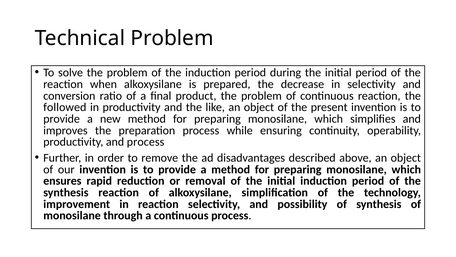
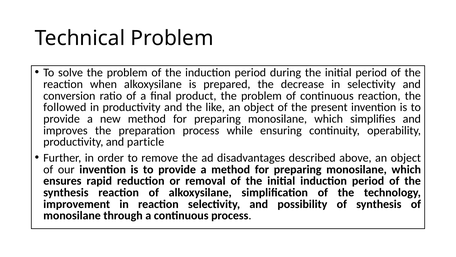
and process: process -> particle (146, 142)
